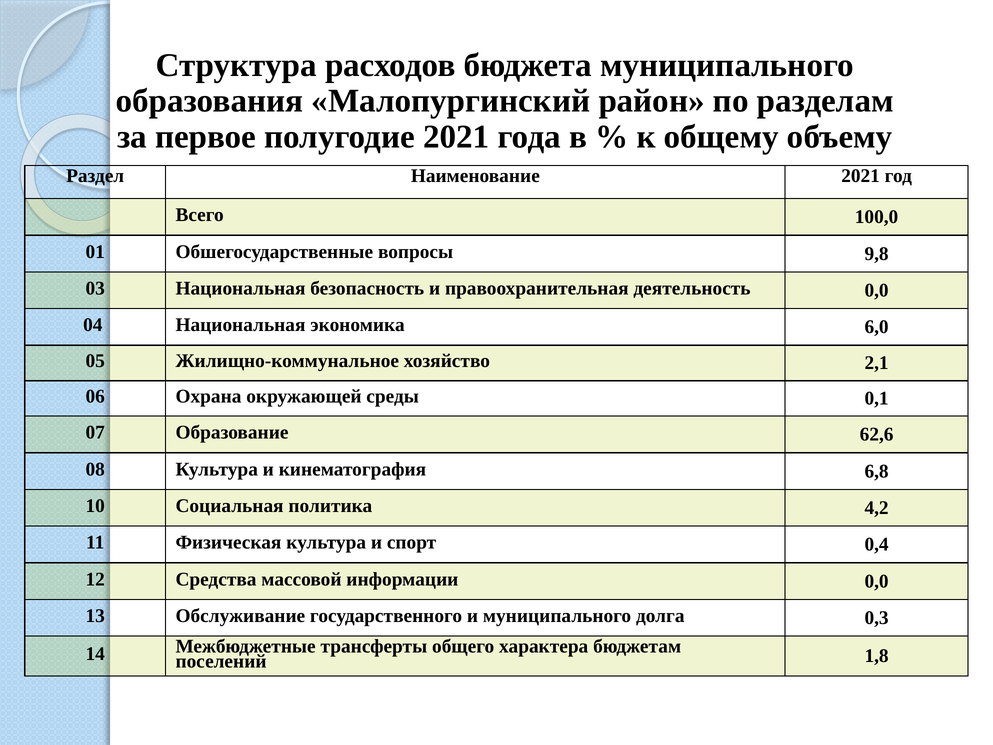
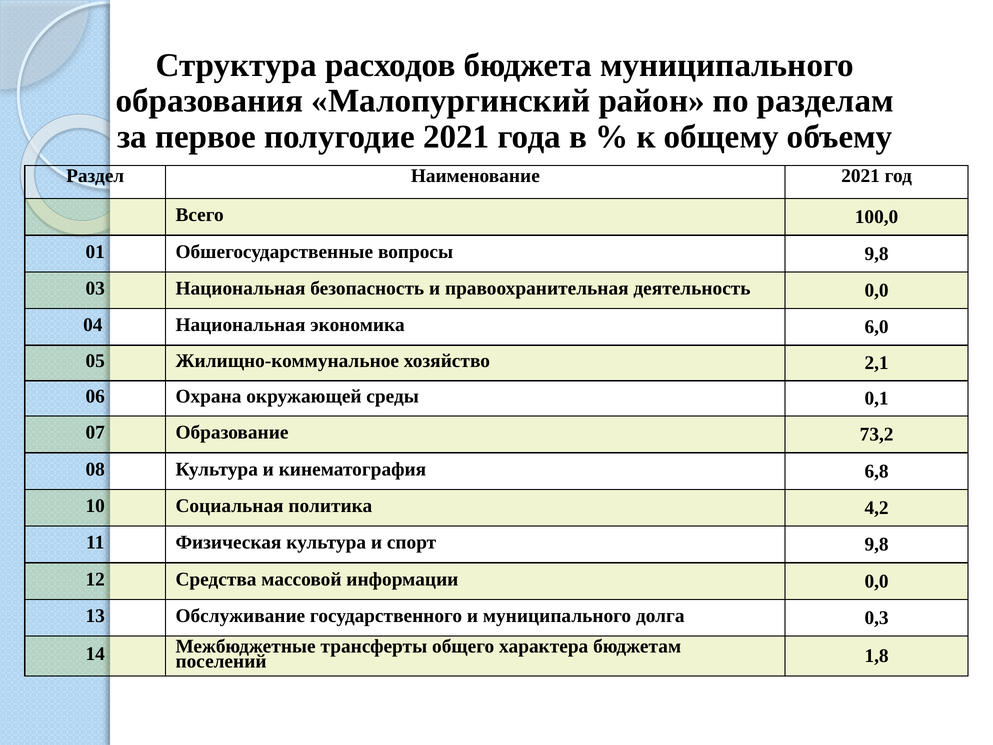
62,6: 62,6 -> 73,2 (877, 434)
спорт 0,4: 0,4 -> 9,8 (877, 544)
